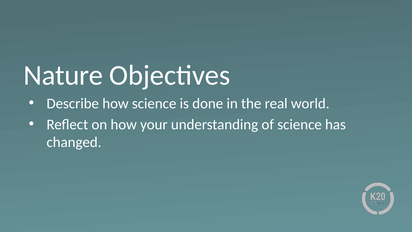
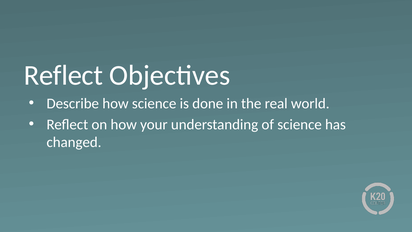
Nature: Nature -> Reflect (63, 75)
